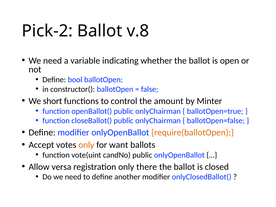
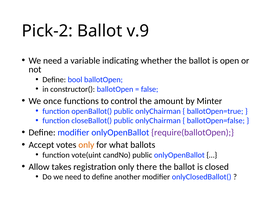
v.8: v.8 -> v.9 (138, 31)
short: short -> once (52, 101)
require(ballotOpen colour: orange -> purple (193, 132)
want: want -> what (119, 145)
versa: versa -> takes (61, 167)
